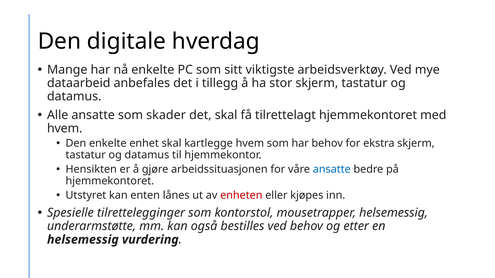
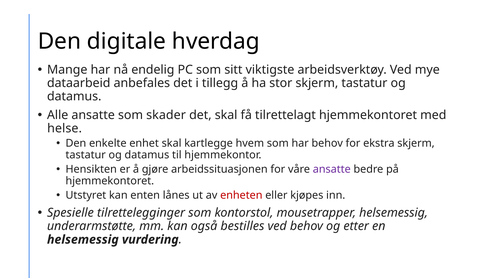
nå enkelte: enkelte -> endelig (153, 70)
hvem: hvem -> helse (65, 129)
ansatte colour: blue -> purple (332, 170)
